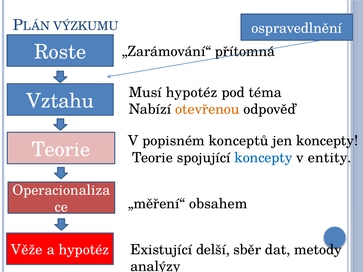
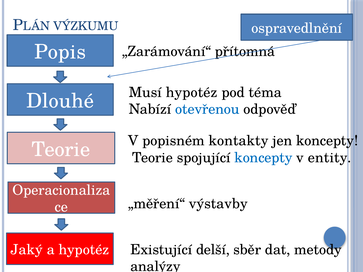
Roste: Roste -> Popis (60, 52)
Vztahu: Vztahu -> Dlouhé (60, 101)
otevřenou colour: orange -> blue (207, 109)
konceptů: konceptů -> kontakty (239, 141)
obsahem: obsahem -> výstavby (218, 204)
Věže: Věže -> Jaký (27, 250)
